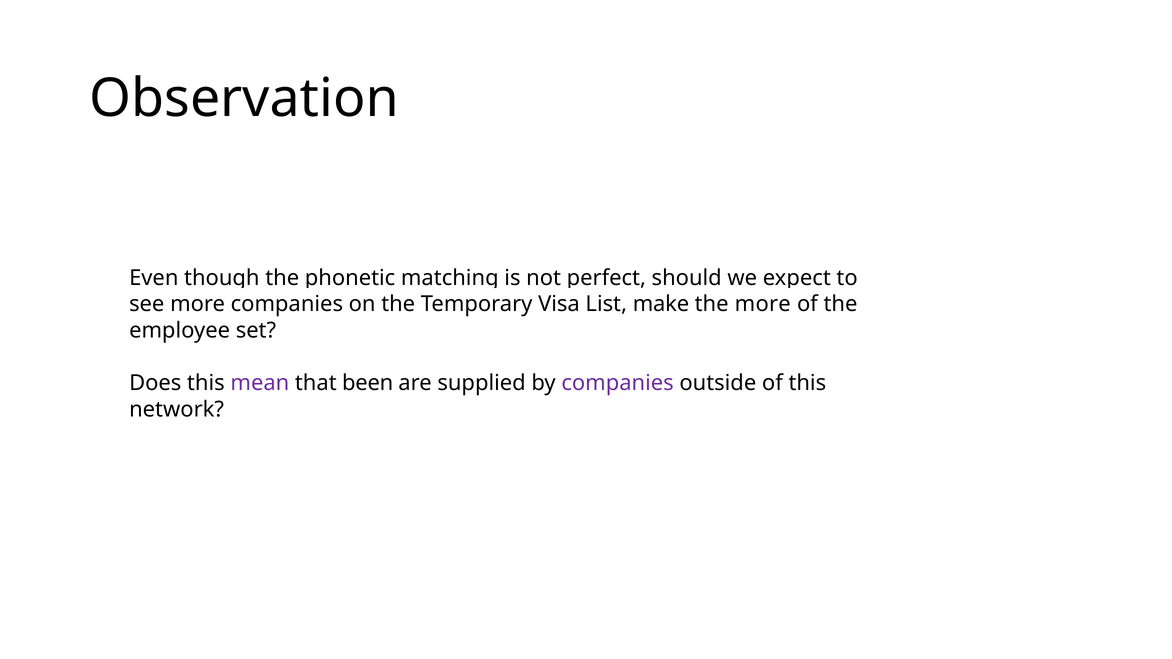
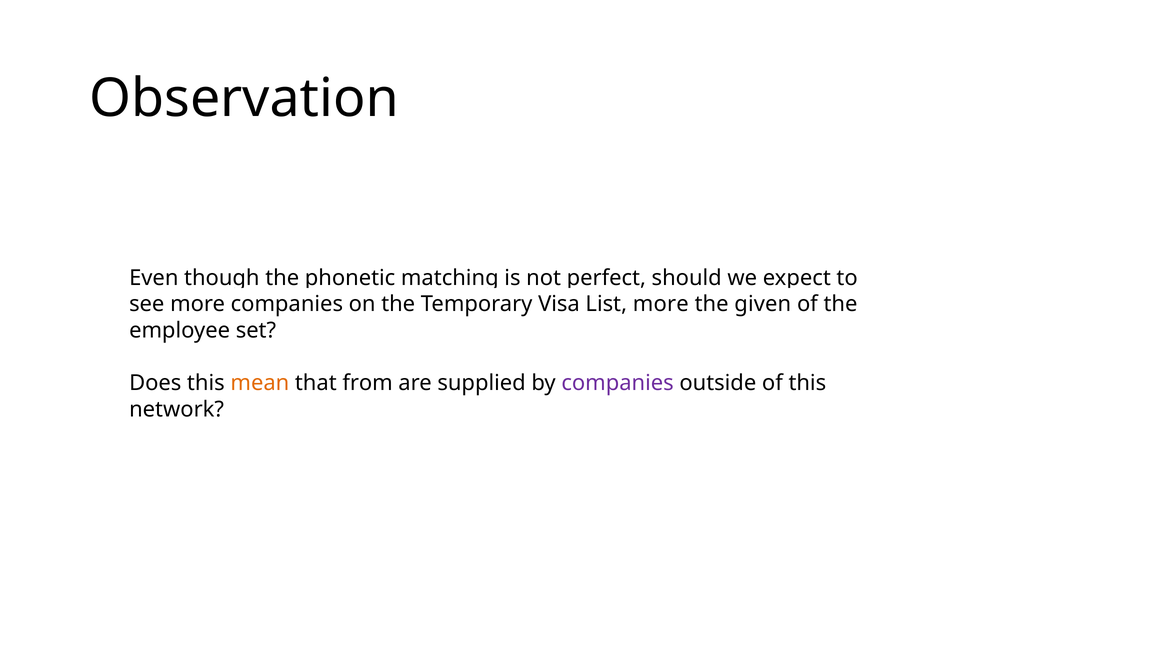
List make: make -> more (661, 304)
the more: more -> given (763, 304)
mean colour: purple -> orange (260, 383)
been: been -> from (368, 383)
